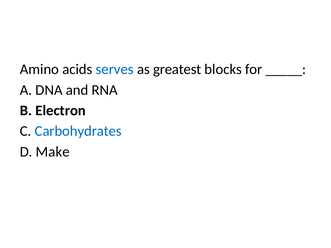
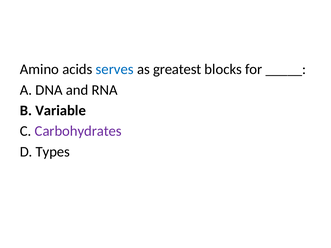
Electron: Electron -> Variable (61, 111)
Carbohydrates colour: blue -> purple (78, 131)
Make: Make -> Types (53, 152)
